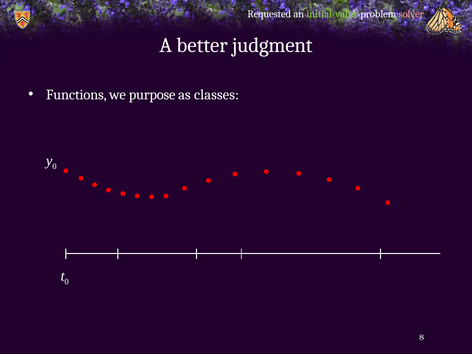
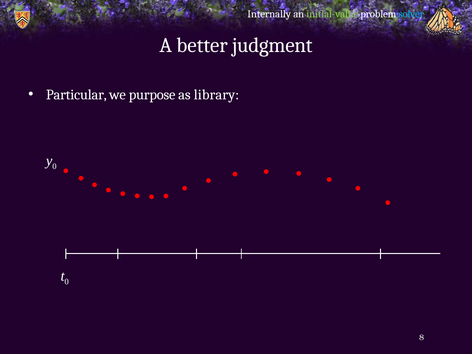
Requested: Requested -> Internally (269, 14)
solver colour: pink -> light blue (411, 14)
Functions: Functions -> Particular (76, 95)
classes: classes -> library (216, 95)
